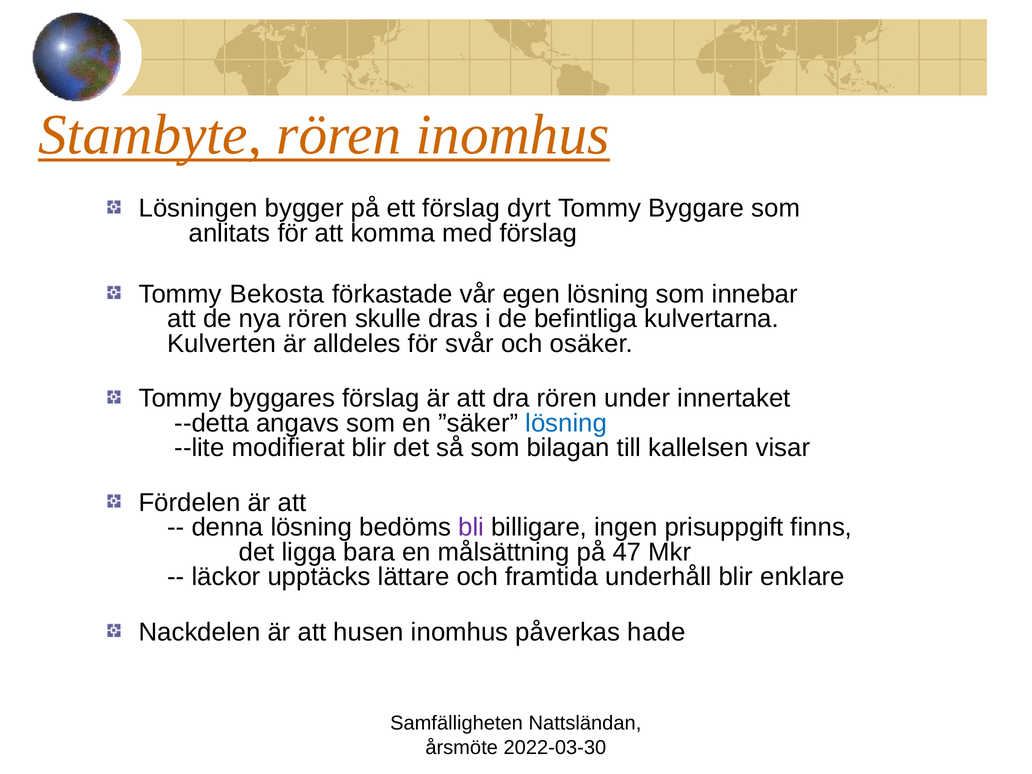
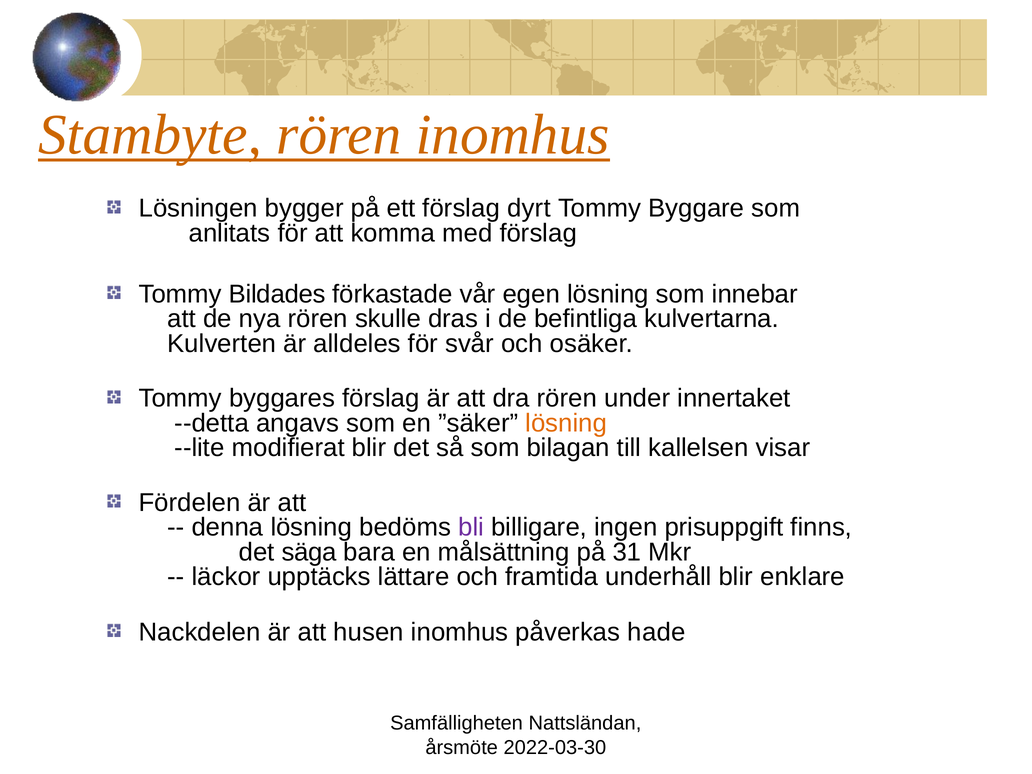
Bekosta: Bekosta -> Bildades (277, 294)
lösning colour: blue -> orange (566, 423)
ligga: ligga -> säga (309, 552)
47: 47 -> 31 (627, 552)
